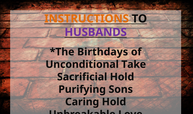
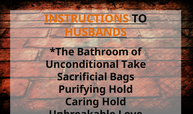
HUSBANDS colour: purple -> orange (96, 32)
Birthdays: Birthdays -> Bathroom (103, 52)
Sacrificial Hold: Hold -> Bags (122, 77)
Purifying Sons: Sons -> Hold (121, 90)
